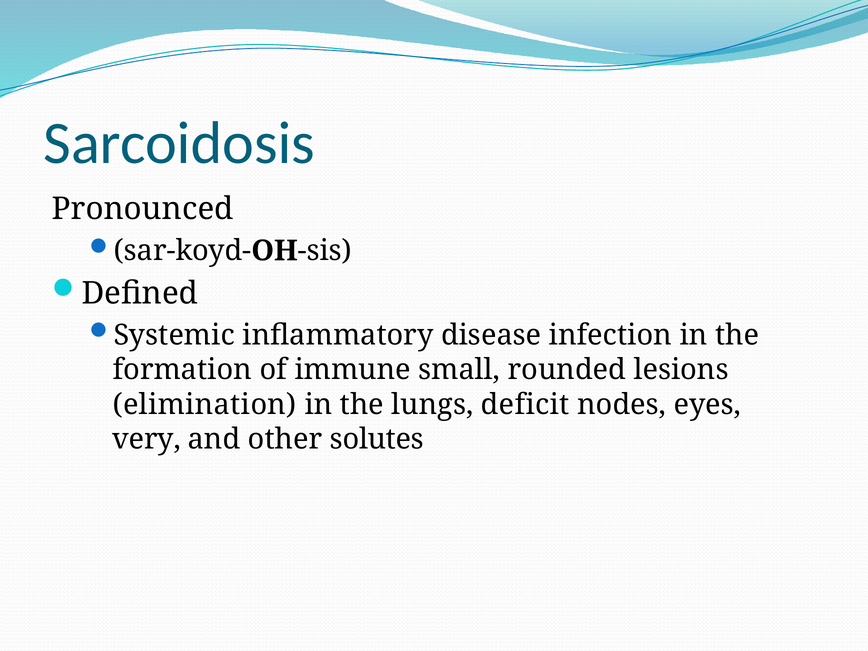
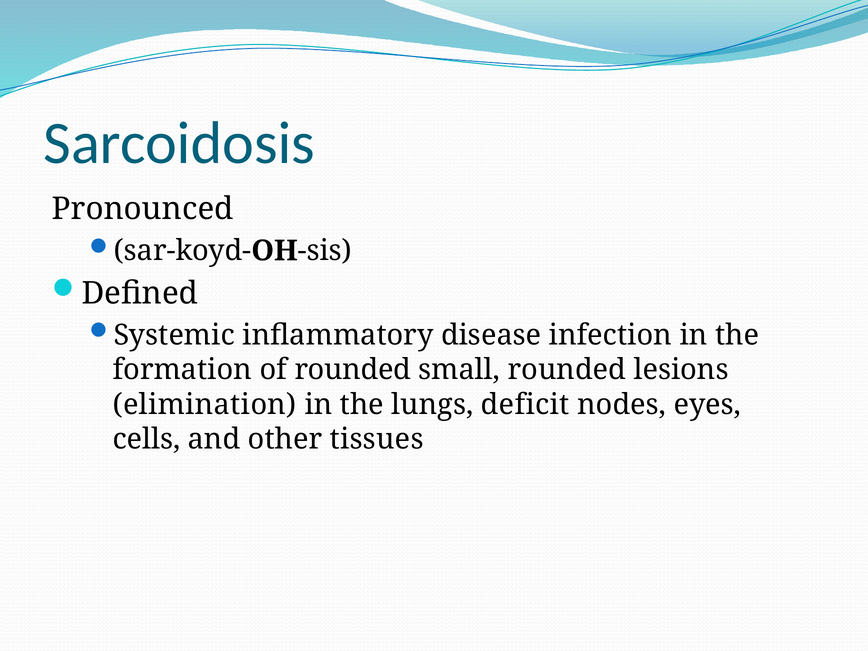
of immune: immune -> rounded (353, 370)
very: very -> cells (147, 439)
solutes: solutes -> tissues (377, 439)
